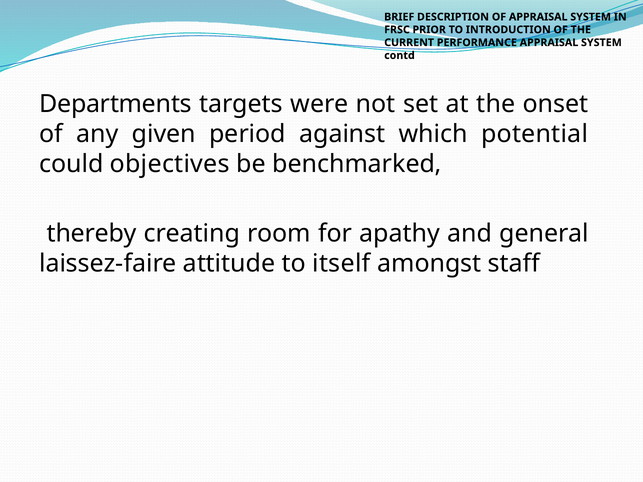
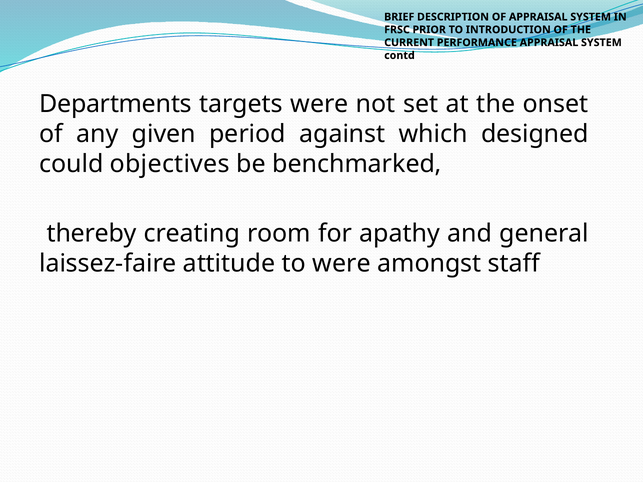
potential: potential -> designed (535, 134)
to itself: itself -> were (341, 264)
